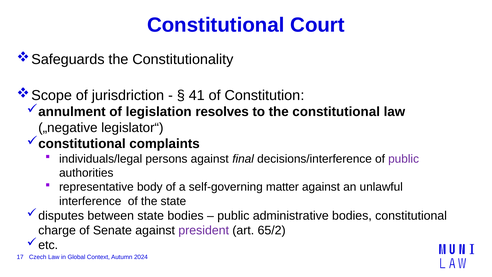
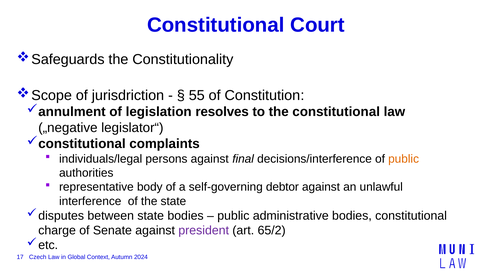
41: 41 -> 55 (197, 95)
public colour: purple -> orange (404, 159)
matter: matter -> debtor (282, 187)
